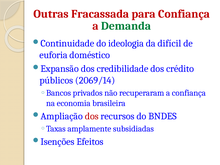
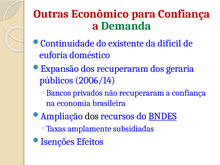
Fracassada: Fracassada -> Econômico (100, 14)
ideologia: ideologia -> existente (126, 43)
dos credibilidade: credibilidade -> recuperaram (122, 69)
crédito: crédito -> geraria (180, 69)
2069/14: 2069/14 -> 2006/14 (95, 80)
dos colour: red -> black (92, 116)
BNDES underline: none -> present (163, 116)
